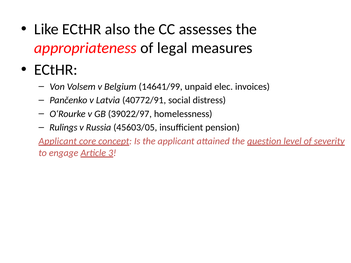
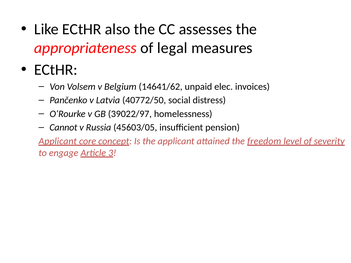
14641/99: 14641/99 -> 14641/62 (161, 87)
40772/91: 40772/91 -> 40772/50 (144, 100)
Rulings: Rulings -> Cannot (63, 128)
question: question -> freedom (264, 141)
